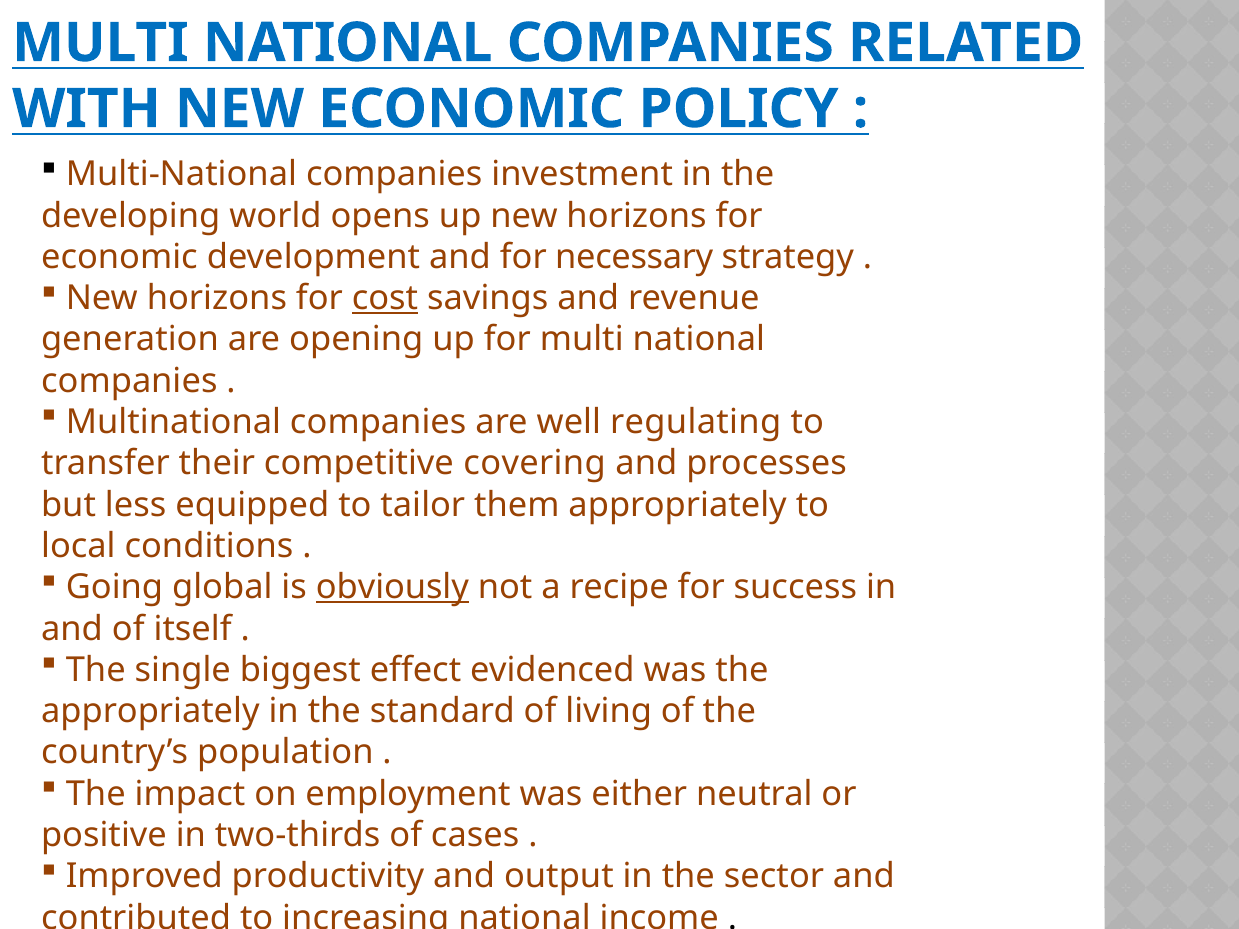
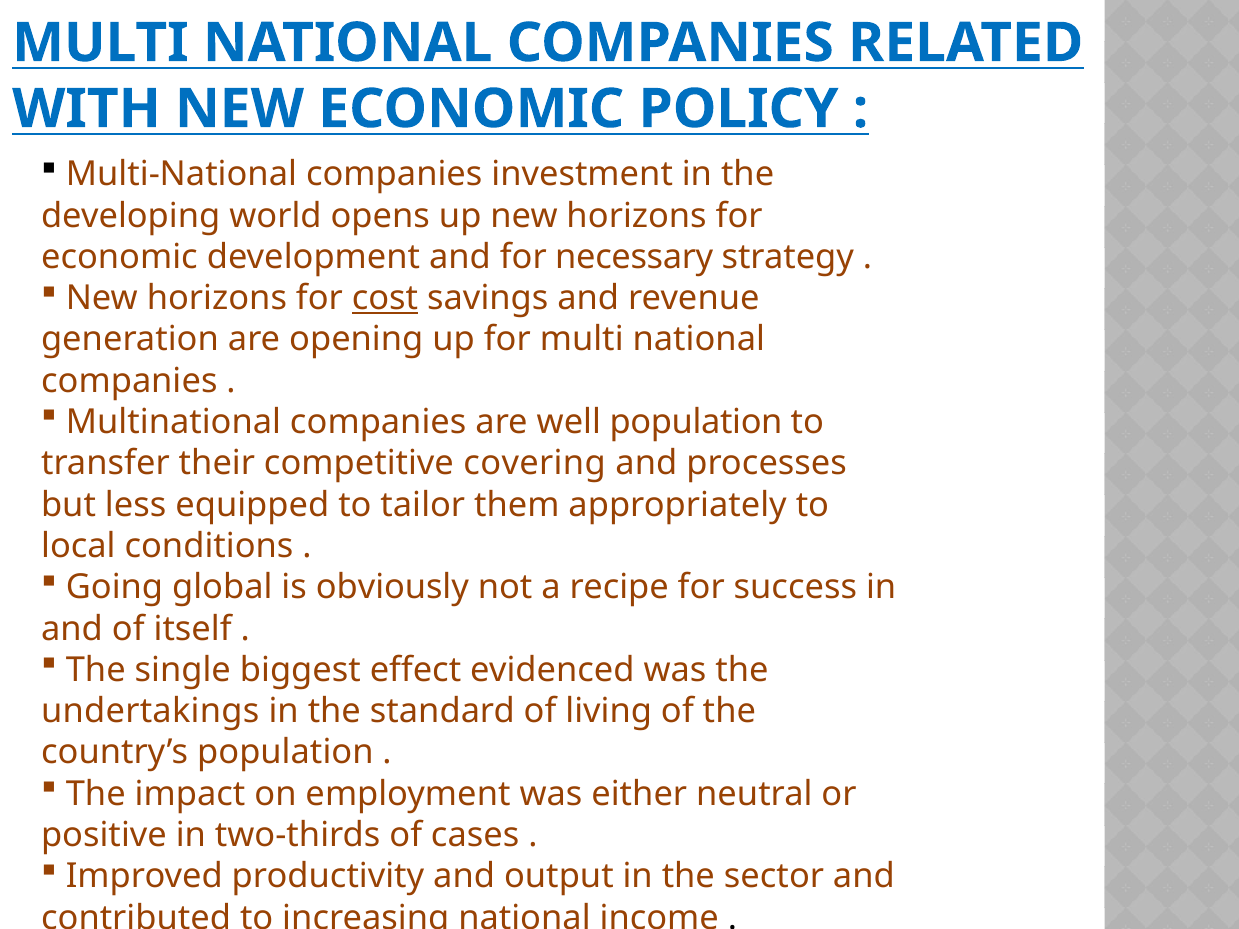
well regulating: regulating -> population (696, 422)
obviously underline: present -> none (392, 588)
appropriately: appropriately -> undertakings (150, 711)
